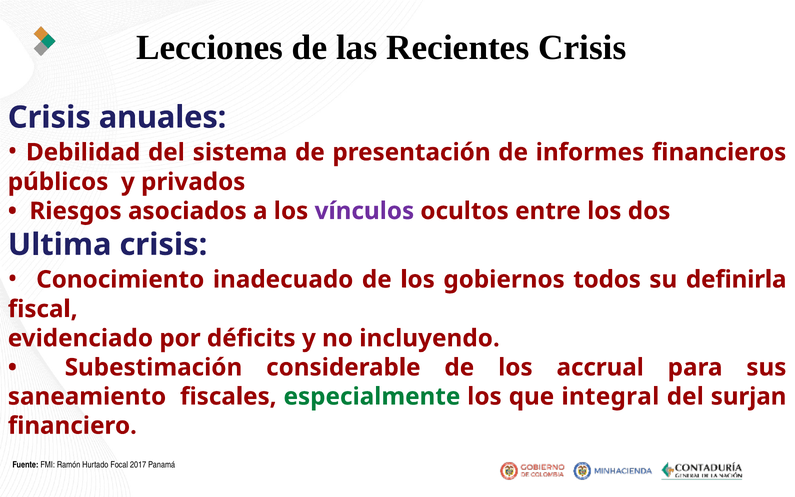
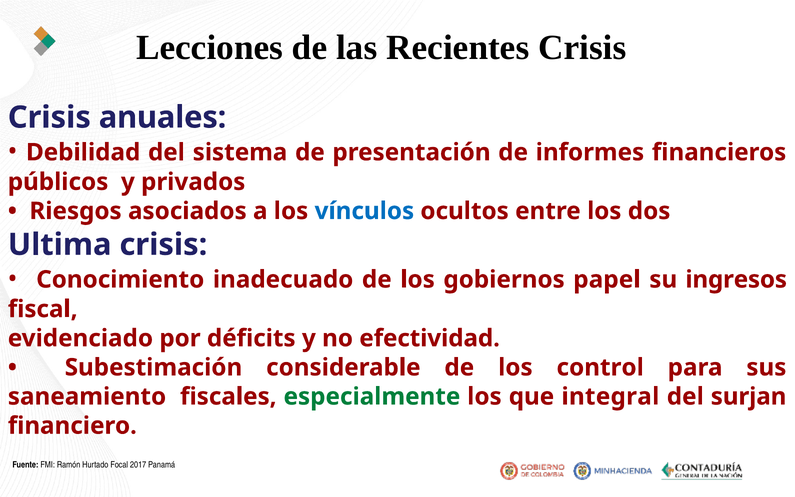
vínculos colour: purple -> blue (364, 211)
todos: todos -> papel (607, 279)
definirla: definirla -> ingresos (736, 279)
incluyendo: incluyendo -> efectividad (430, 338)
accrual: accrual -> control (600, 367)
